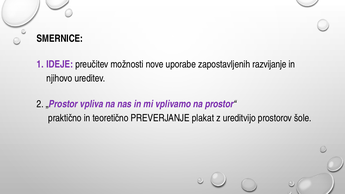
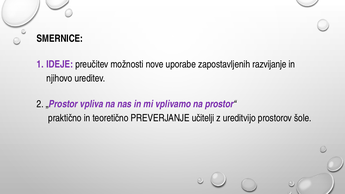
plakat: plakat -> učitelji (203, 118)
